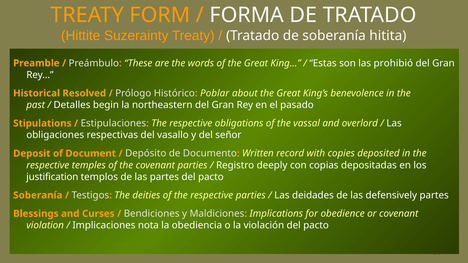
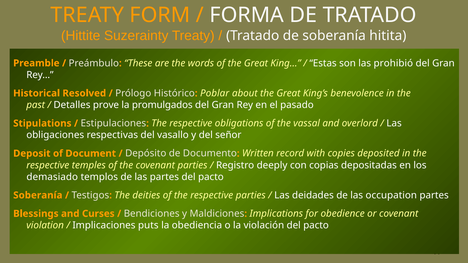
begin: begin -> prove (106, 105)
northeastern: northeastern -> promulgados (162, 105)
justification: justification -> demasiado (52, 177)
defensively: defensively -> occupation (391, 195)
nota: nota -> puts (148, 226)
